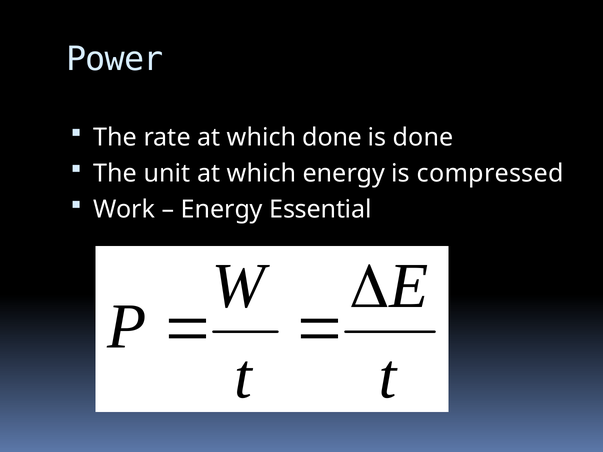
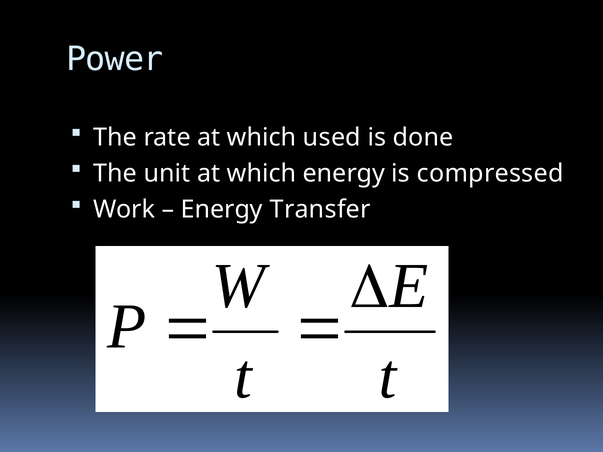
which done: done -> used (332, 137)
Essential: Essential -> Transfer (320, 209)
